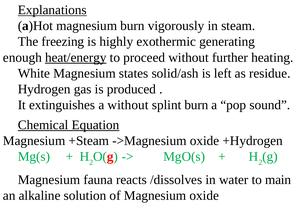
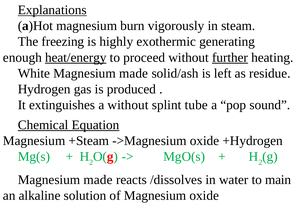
further underline: none -> present (230, 57)
White Magnesium states: states -> made (134, 73)
splint burn: burn -> tube (196, 105)
fauna: fauna -> made (98, 180)
